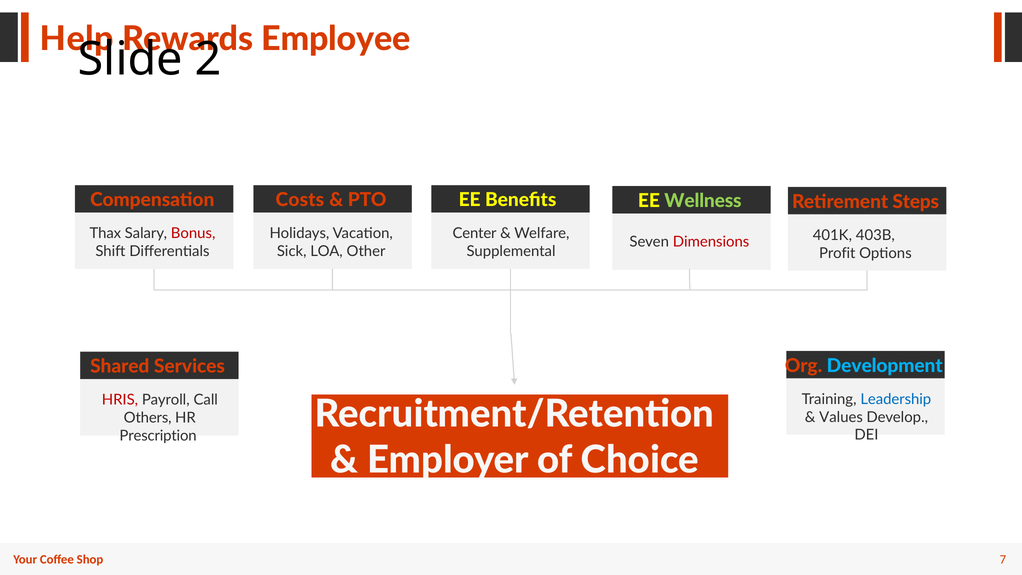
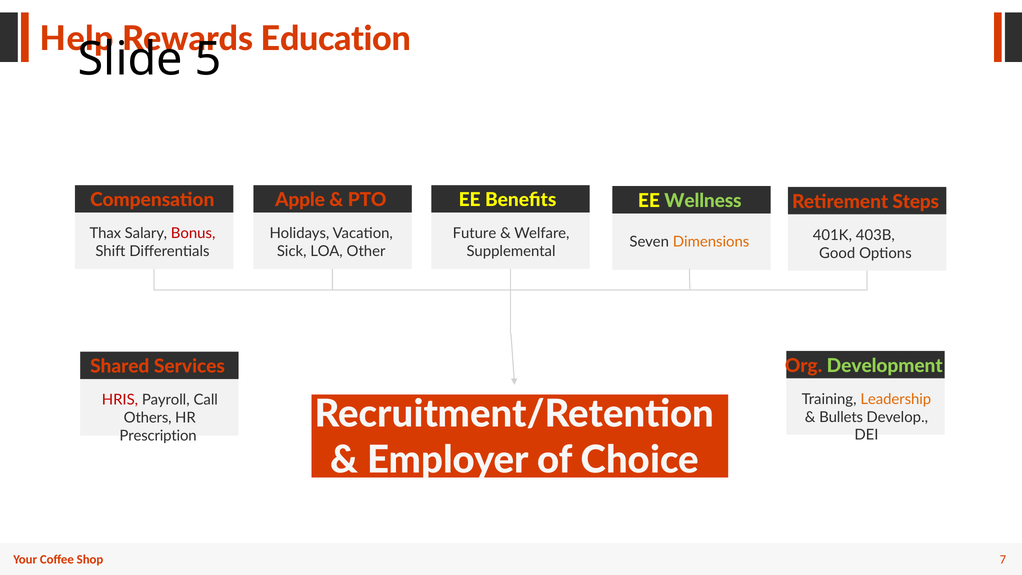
Employee: Employee -> Education (336, 39)
2: 2 -> 5 (208, 59)
Costs: Costs -> Apple (300, 200)
Center: Center -> Future (474, 233)
Dimensions colour: red -> orange (711, 242)
Profit: Profit -> Good (837, 253)
Development colour: light blue -> light green (885, 366)
Leadership colour: blue -> orange (896, 399)
Values: Values -> Bullets (841, 417)
